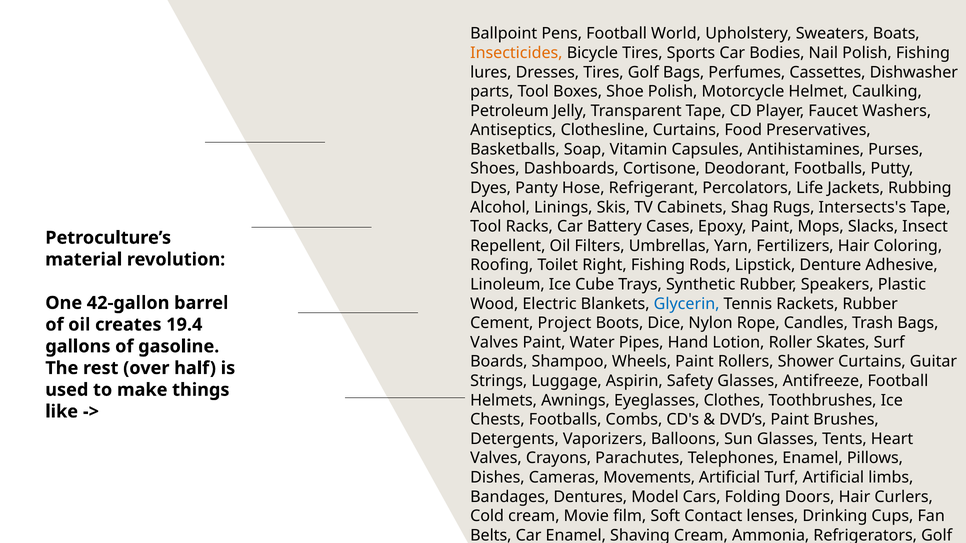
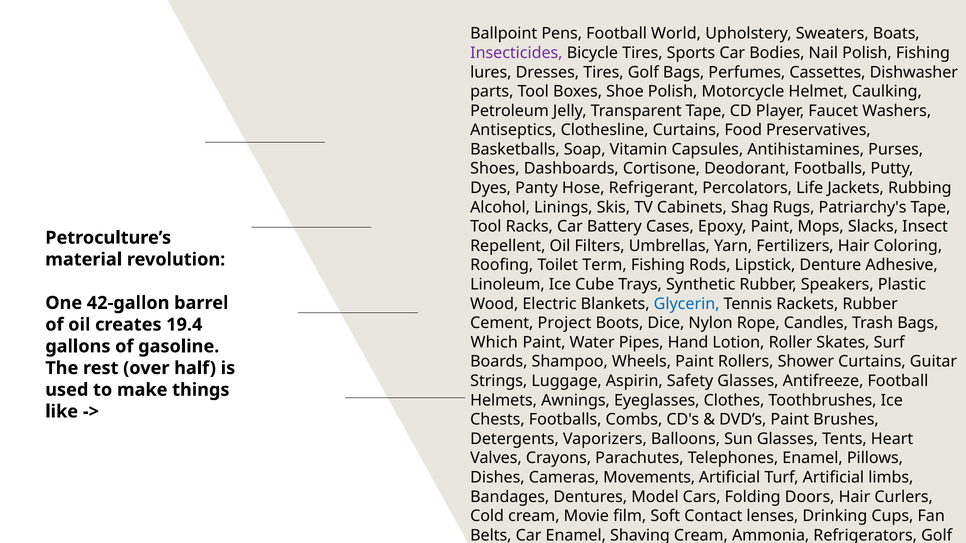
Insecticides colour: orange -> purple (516, 53)
Intersects's: Intersects's -> Patriarchy's (863, 207)
Right: Right -> Term (604, 265)
Valves: Valves -> Which (494, 343)
